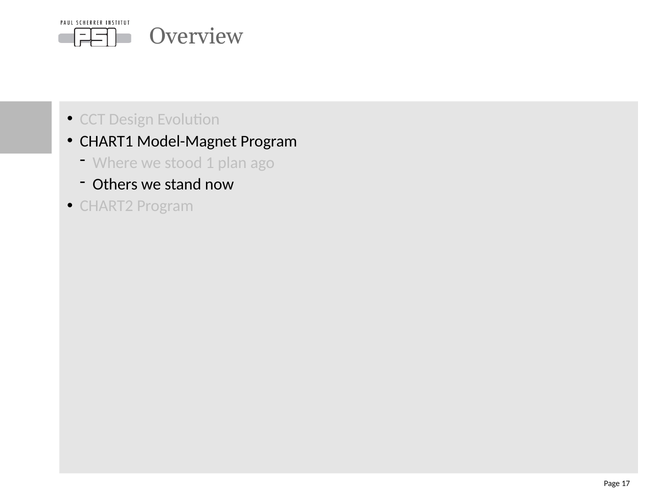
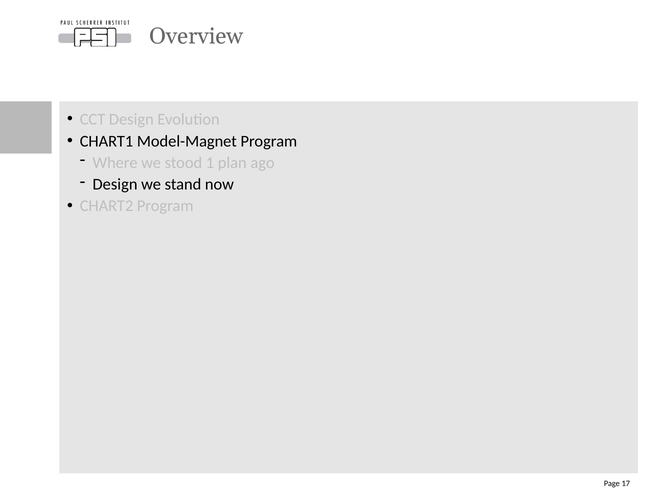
Others: Others -> Design (115, 184)
